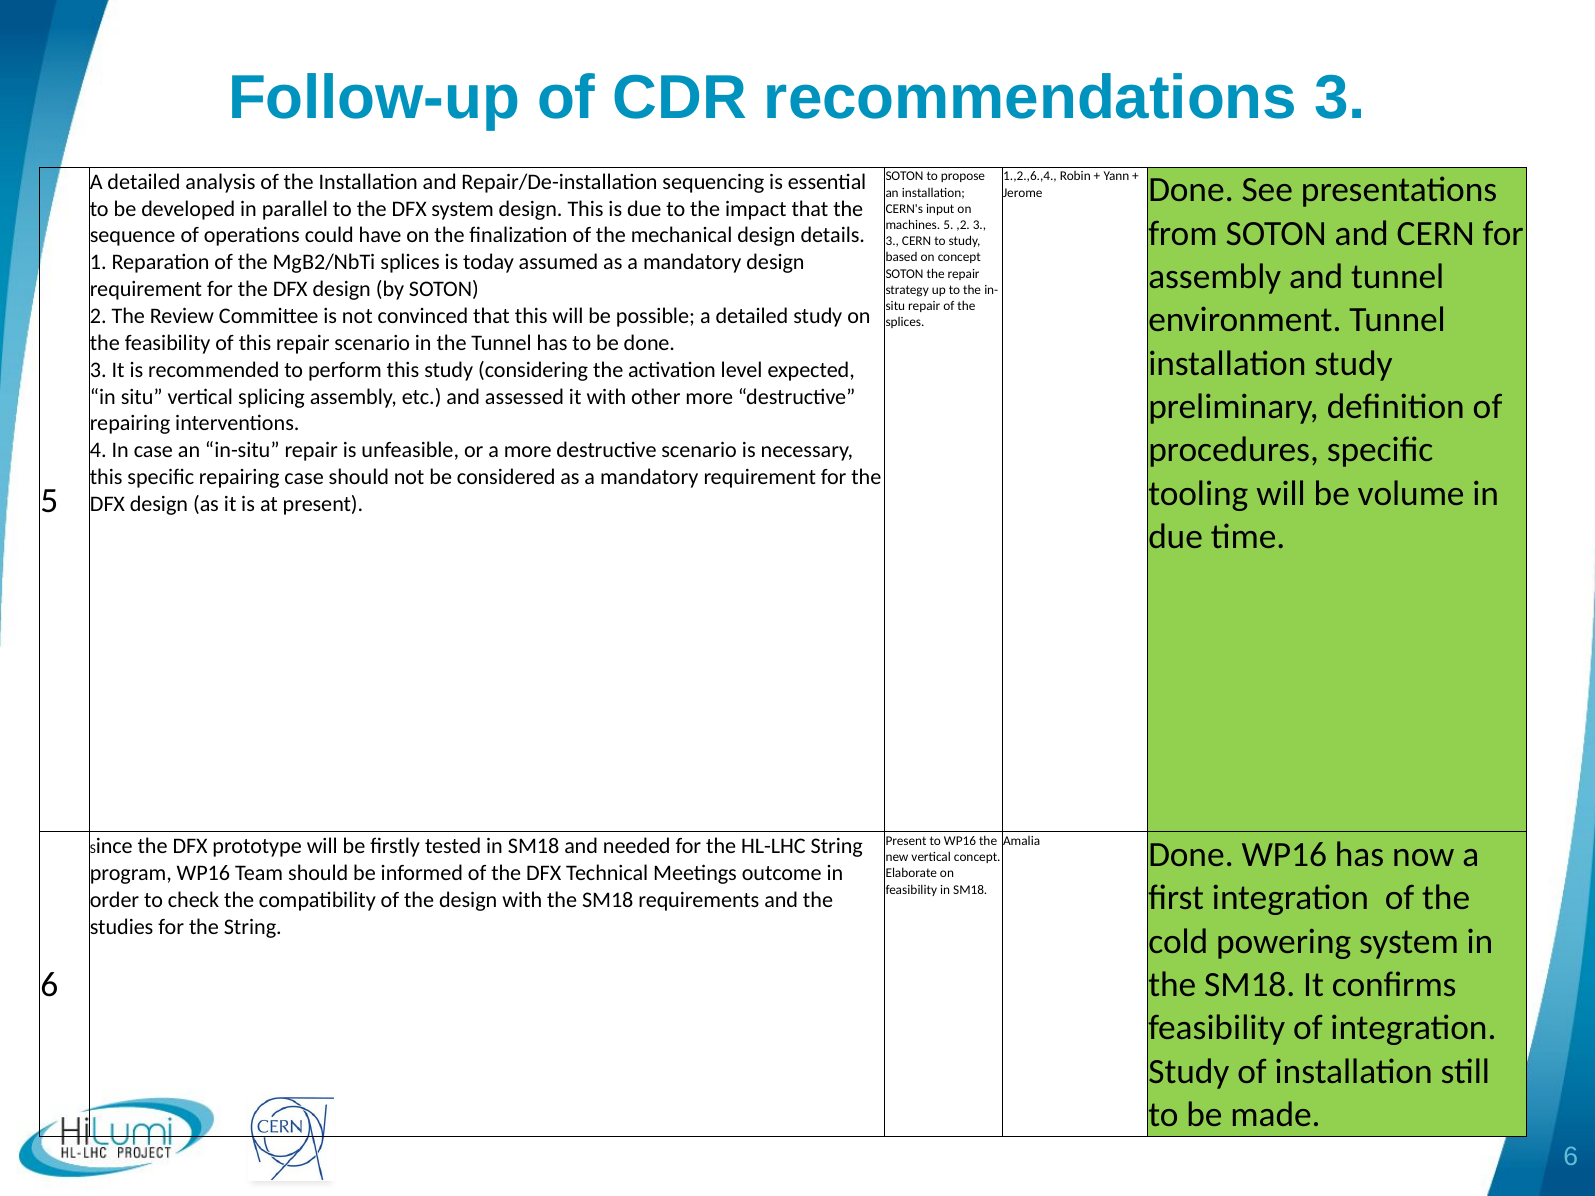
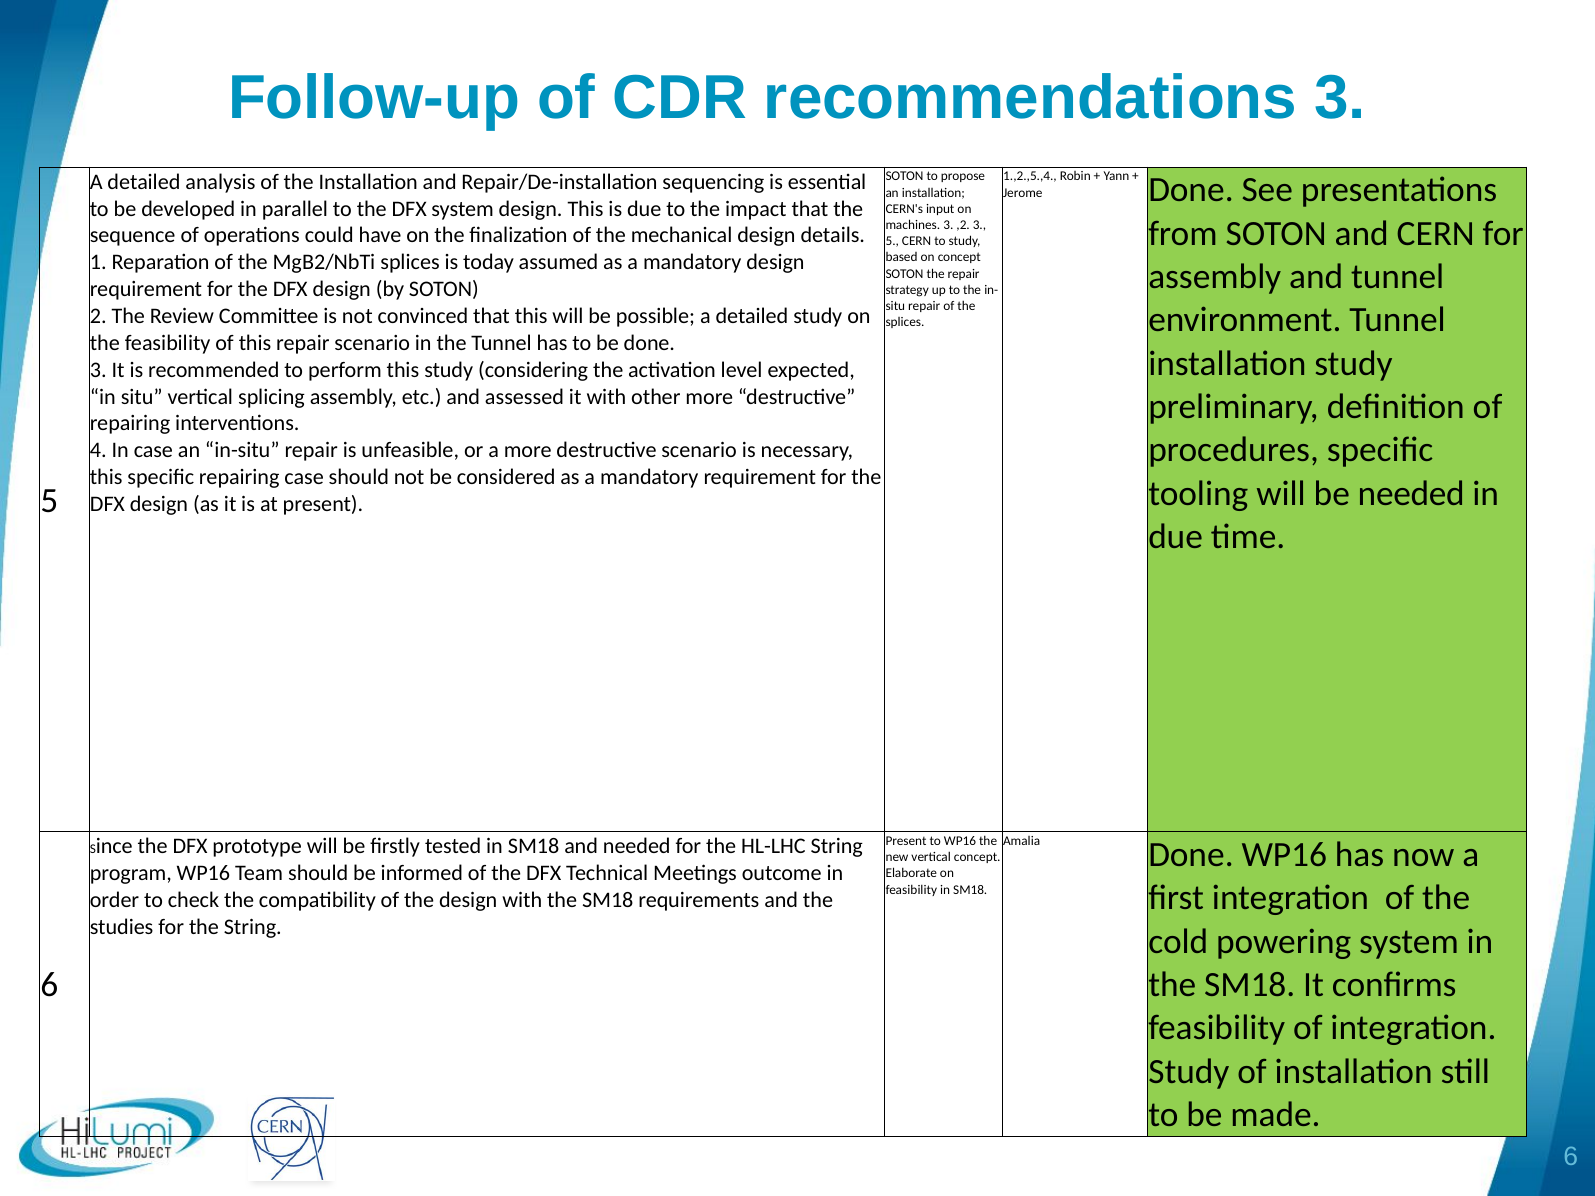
1.,2.,6.,4: 1.,2.,6.,4 -> 1.,2.,5.,4 (1030, 177)
machines 5: 5 -> 3 (948, 225)
3: 3 -> 5 (892, 241)
be volume: volume -> needed (1411, 494)
